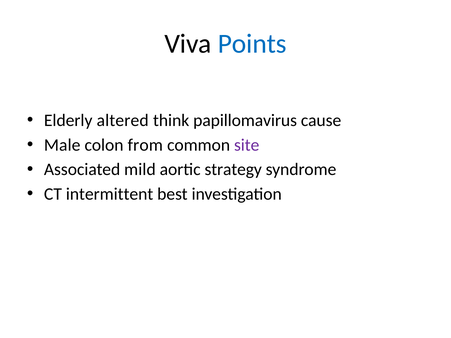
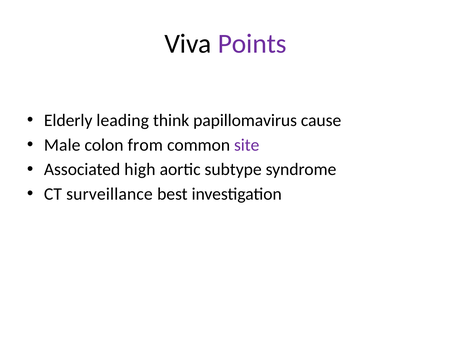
Points colour: blue -> purple (252, 44)
altered: altered -> leading (123, 121)
mild: mild -> high (140, 170)
strategy: strategy -> subtype (233, 170)
intermittent: intermittent -> surveillance (109, 194)
